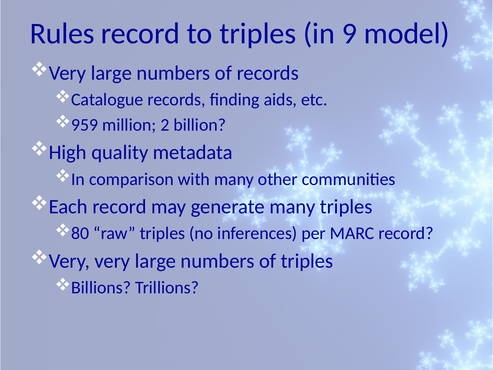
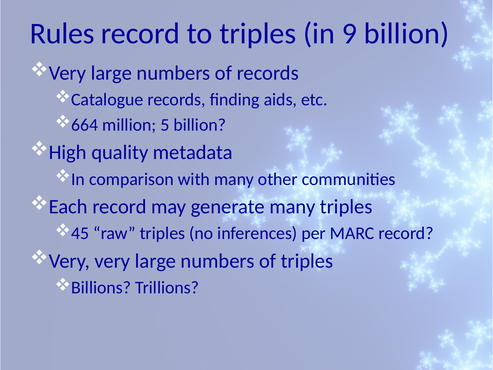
9 model: model -> billion (407, 34)
959: 959 -> 664 (85, 125)
2: 2 -> 5 (165, 125)
80: 80 -> 45 (80, 233)
